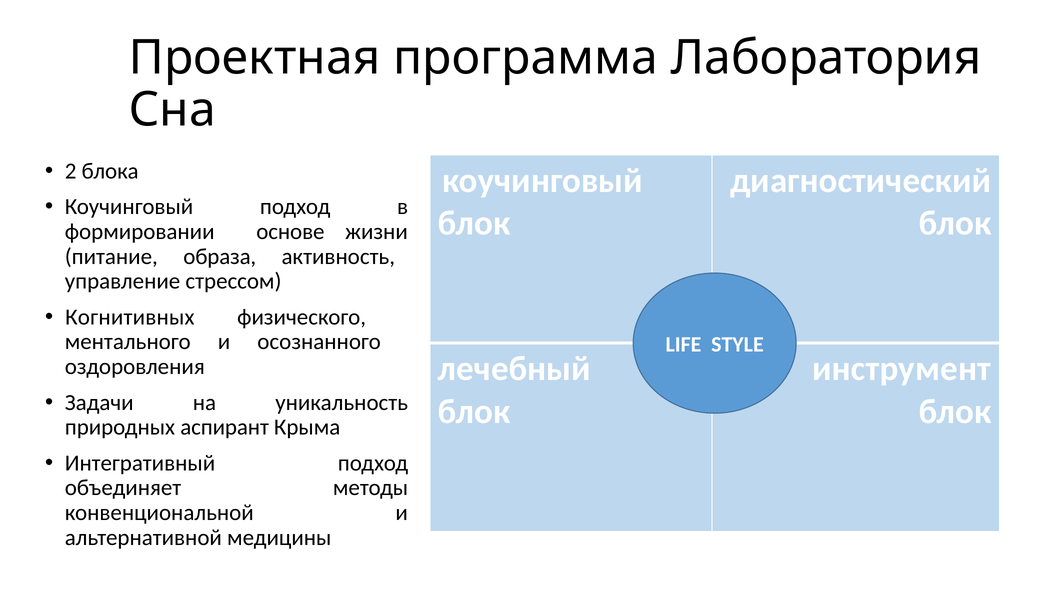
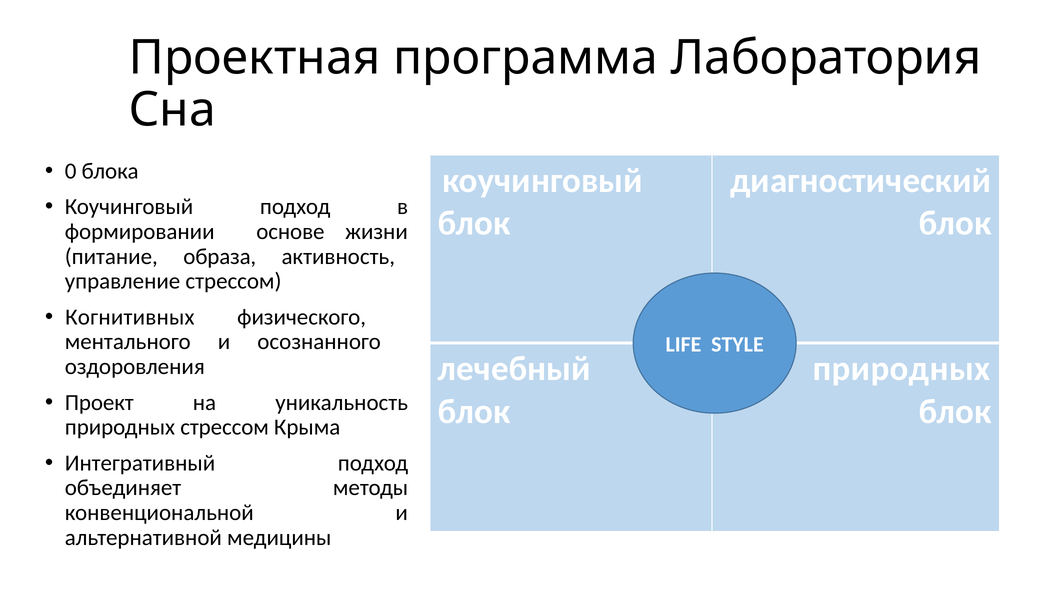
2: 2 -> 0 (71, 171)
инструмент: инструмент -> природных (901, 369)
Задачи: Задачи -> Проект (99, 403)
природных аспирант: аспирант -> стрессом (225, 427)
